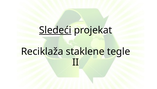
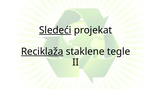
Reciklaža underline: none -> present (42, 51)
